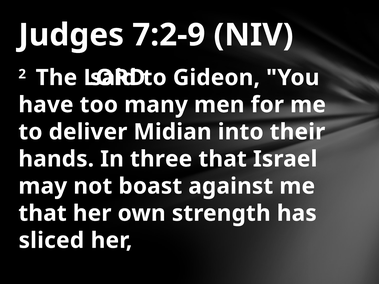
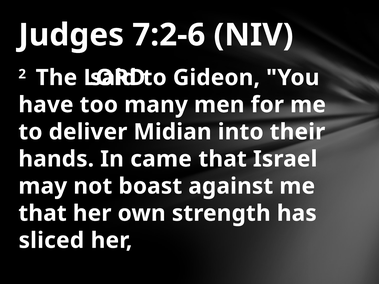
7:2-9: 7:2-9 -> 7:2-6 (169, 35)
three: three -> came (161, 159)
